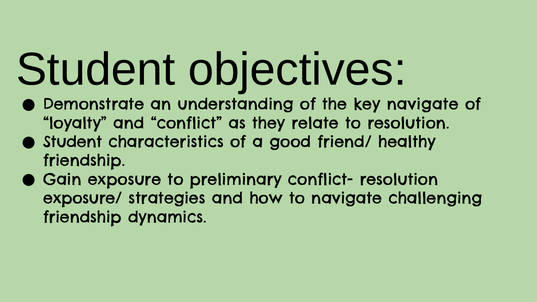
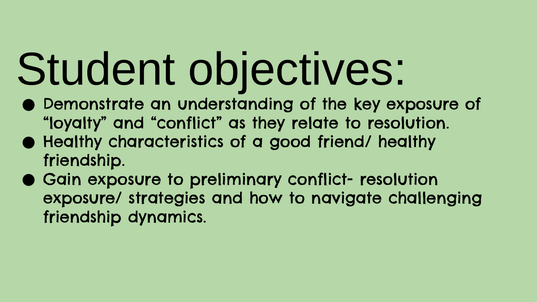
key navigate: navigate -> exposure (423, 104)
Student: Student -> Healthy (72, 142)
